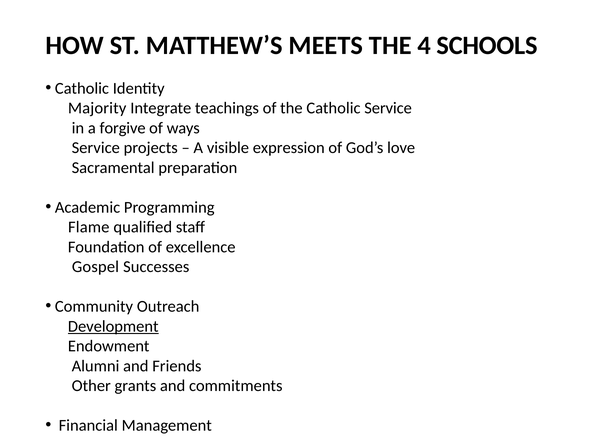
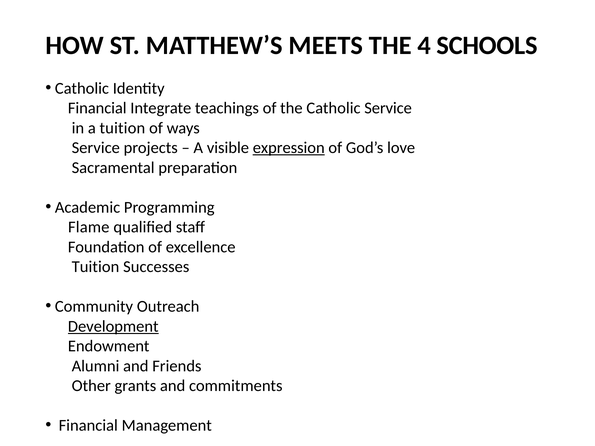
Majority: Majority -> Financial (97, 108)
a forgive: forgive -> tuition (122, 128)
expression underline: none -> present (289, 148)
Gospel: Gospel -> Tuition (96, 267)
